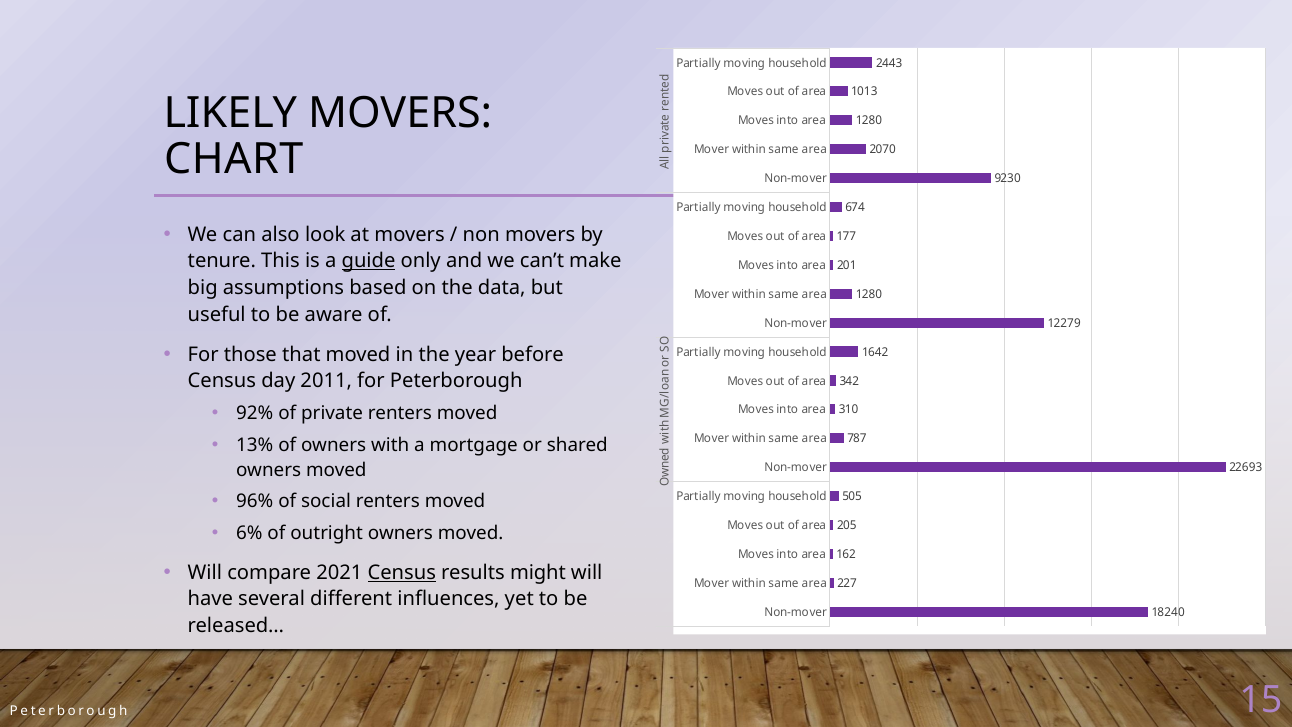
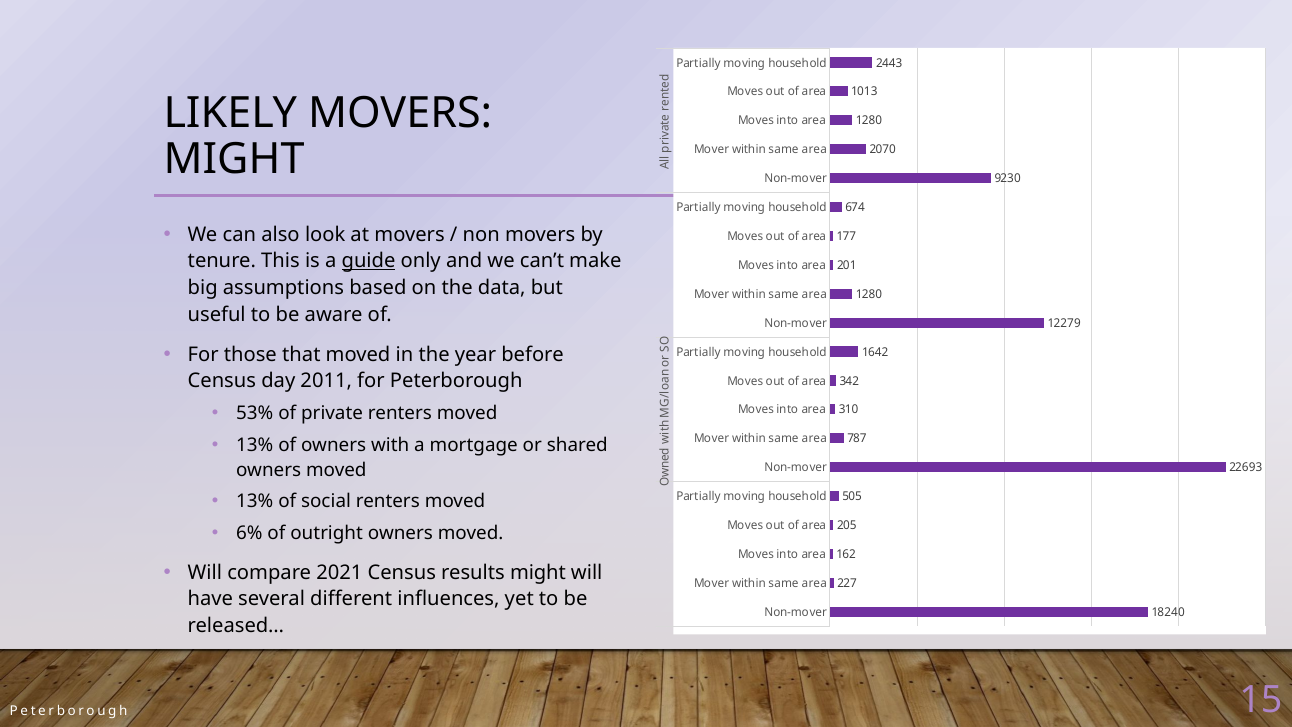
CHART: CHART -> MIGHT (234, 160)
92%: 92% -> 53% (255, 413)
96%: 96% -> 13% (255, 501)
Census underline: present -> none (402, 572)
